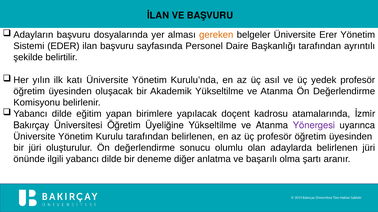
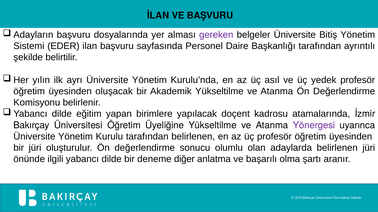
gereken colour: orange -> purple (216, 35)
Erer: Erer -> Bitiş (328, 35)
katı: katı -> ayrı (75, 80)
